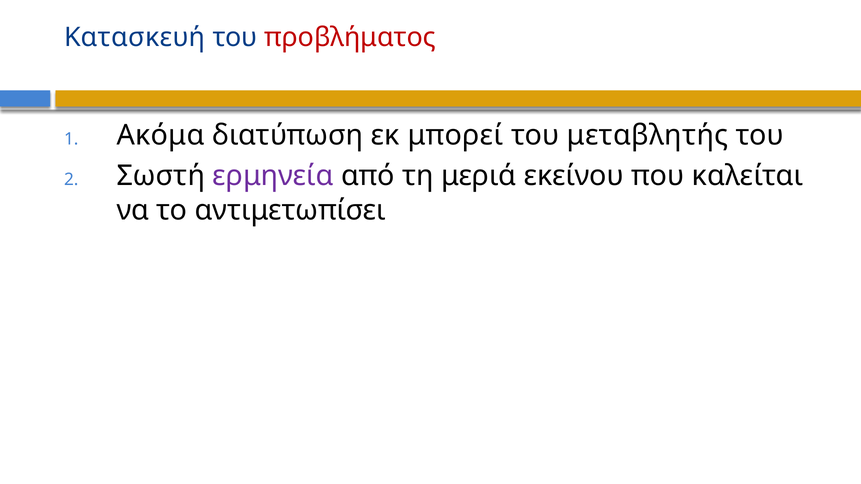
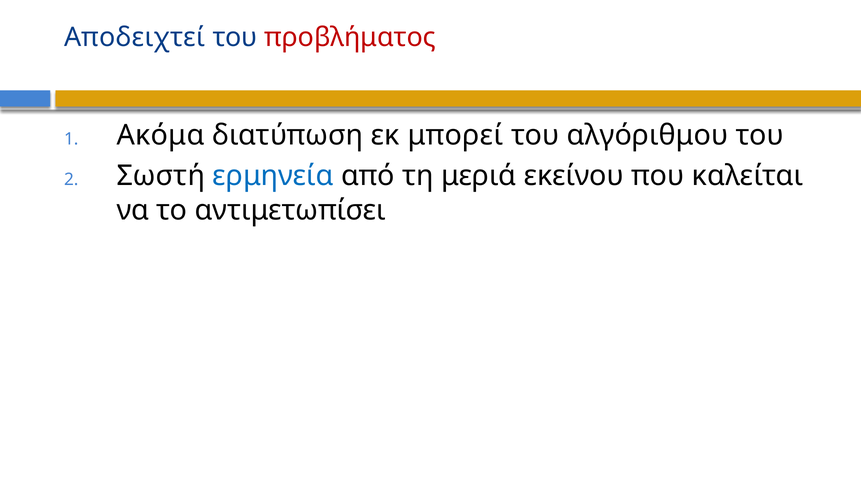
Κατασκευή: Κατασκευή -> Αποδειχτεί (135, 37)
μεταβλητής: μεταβλητής -> αλγόριθμου (648, 135)
ερμηνεία colour: purple -> blue (273, 176)
